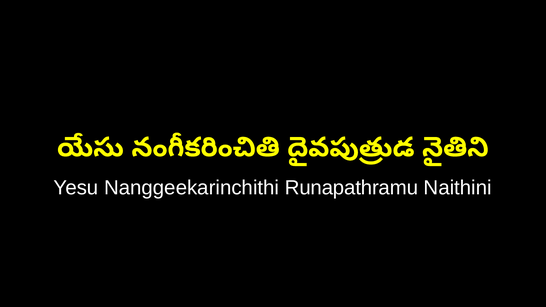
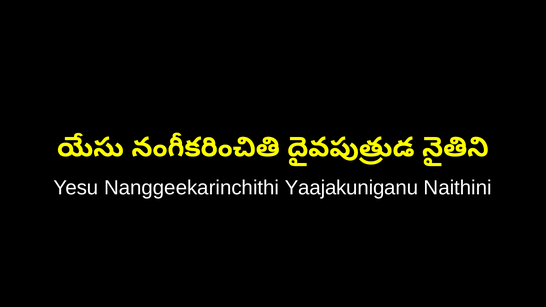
Runapathramu: Runapathramu -> Yaajakuniganu (351, 188)
